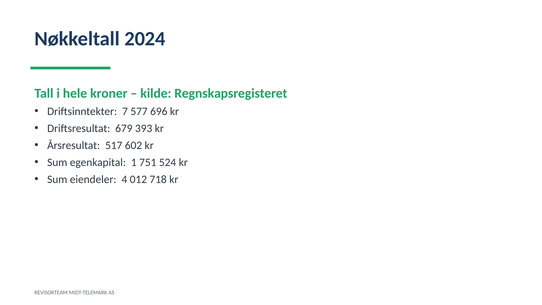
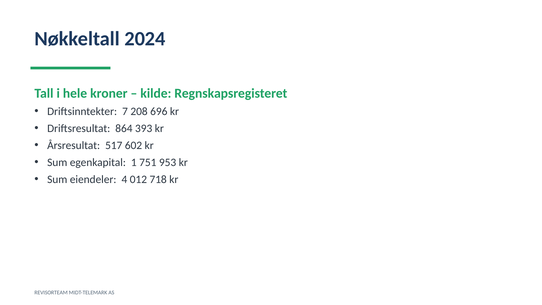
577: 577 -> 208 (139, 111)
679: 679 -> 864 (124, 128)
524: 524 -> 953 (168, 162)
